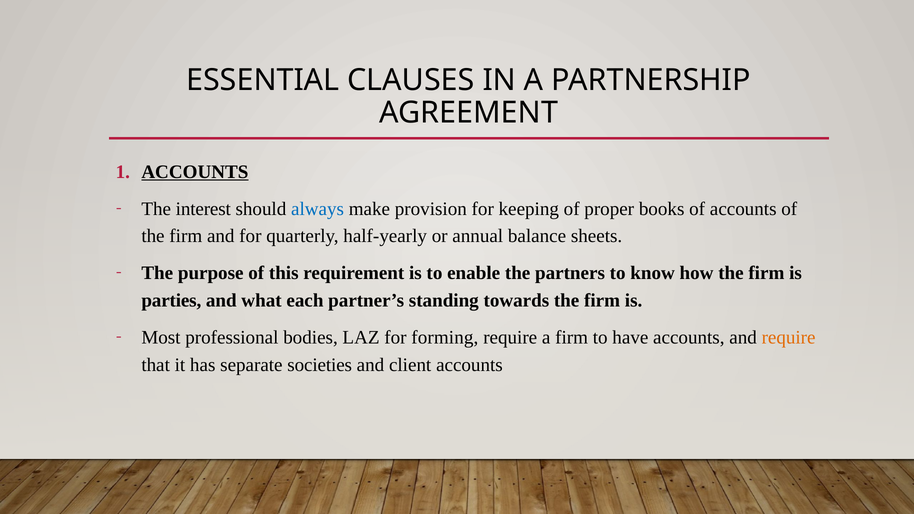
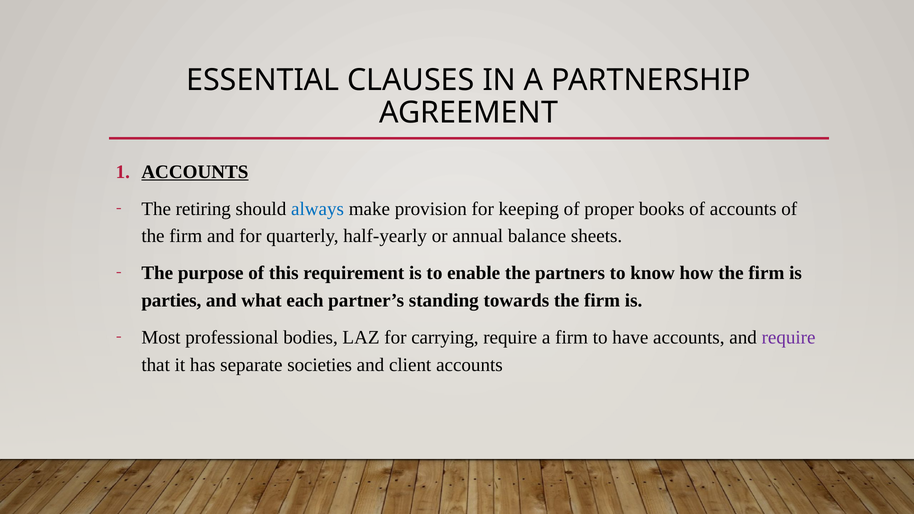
interest: interest -> retiring (203, 209)
forming: forming -> carrying (445, 338)
require colour: orange -> purple (789, 338)
